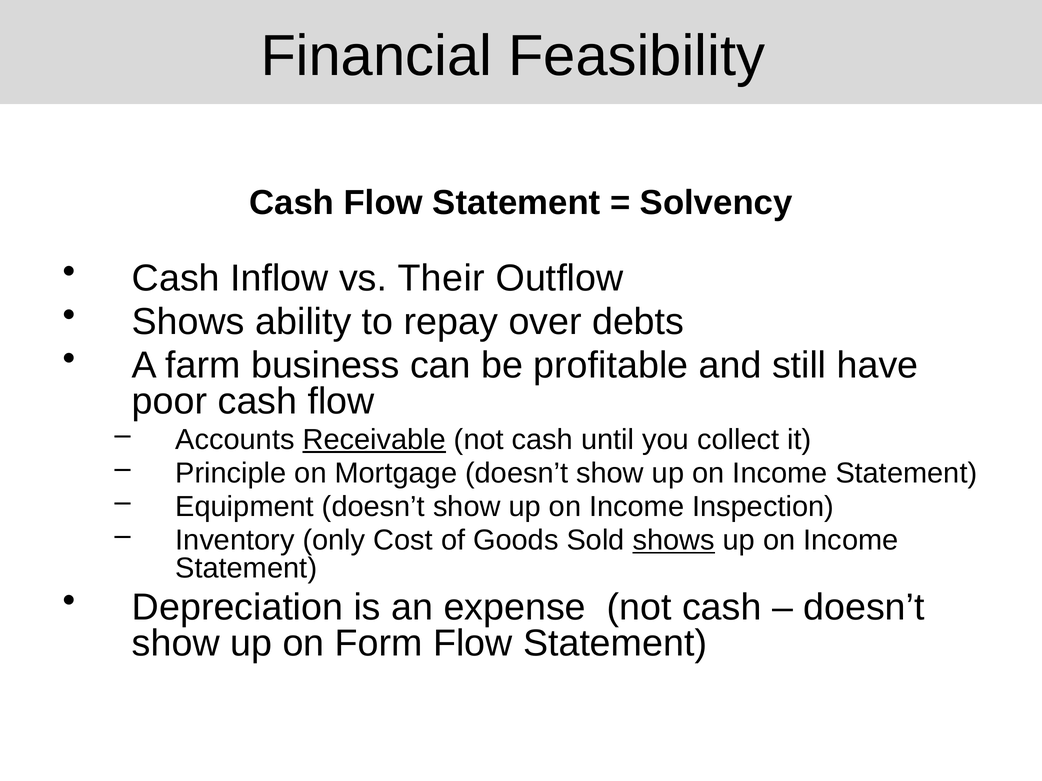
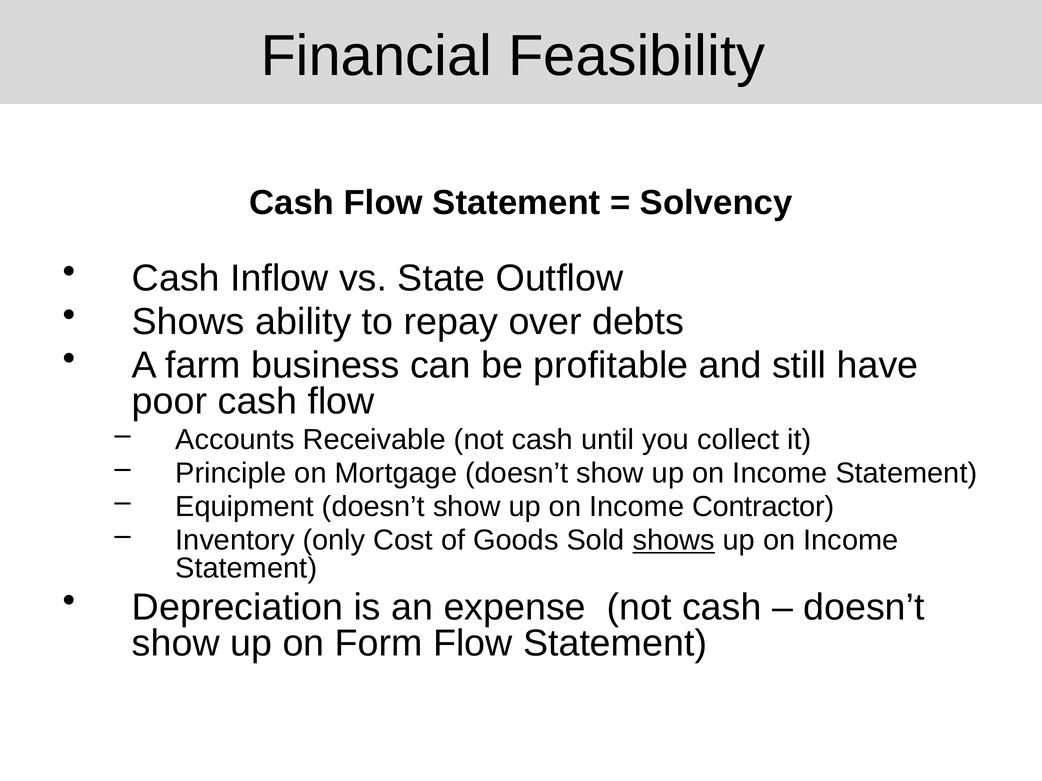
Their: Their -> State (441, 278)
Receivable underline: present -> none (374, 440)
Inspection: Inspection -> Contractor (763, 507)
